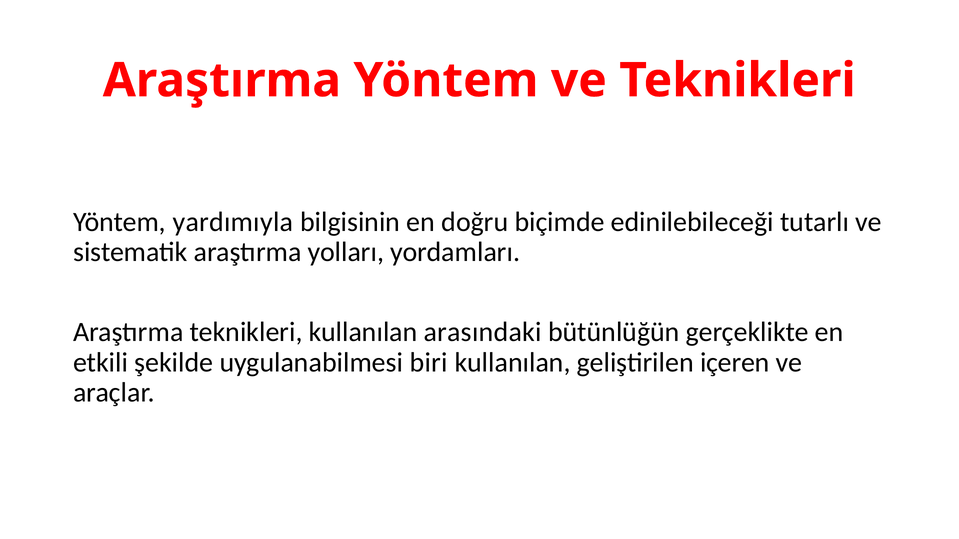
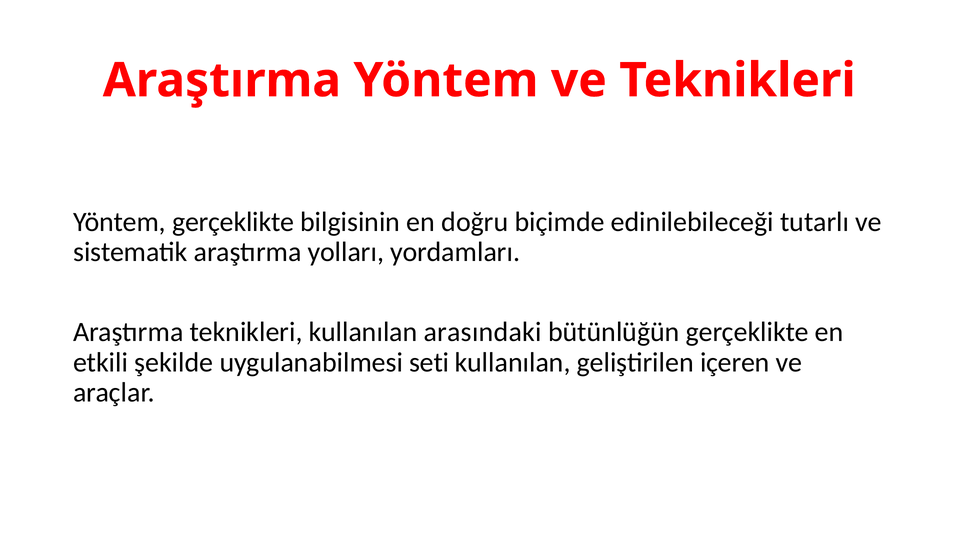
Yöntem yardımıyla: yardımıyla -> gerçeklikte (233, 222)
biri: biri -> seti (429, 363)
